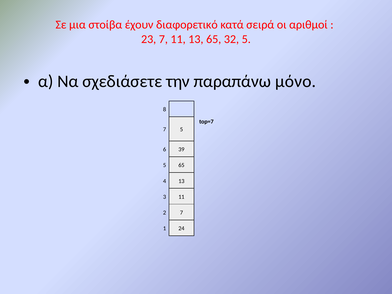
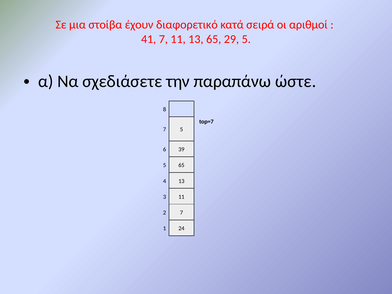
23: 23 -> 41 (149, 39)
32: 32 -> 29 (231, 39)
μόνο: μόνο -> ώστε (296, 81)
